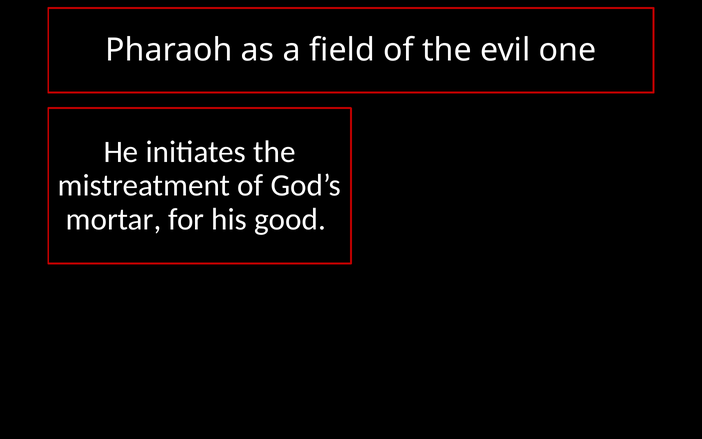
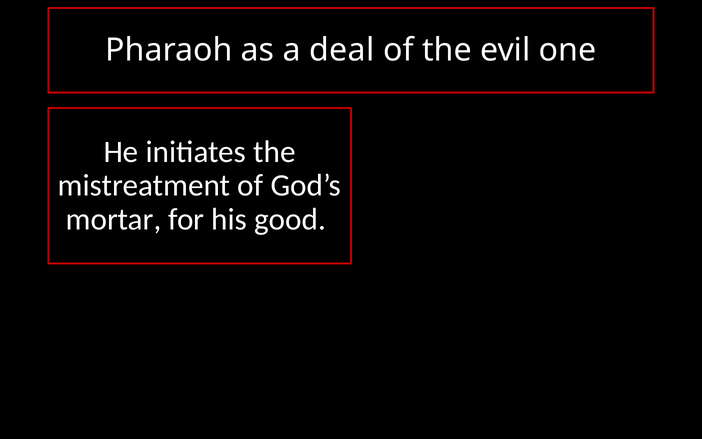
field: field -> deal (342, 50)
